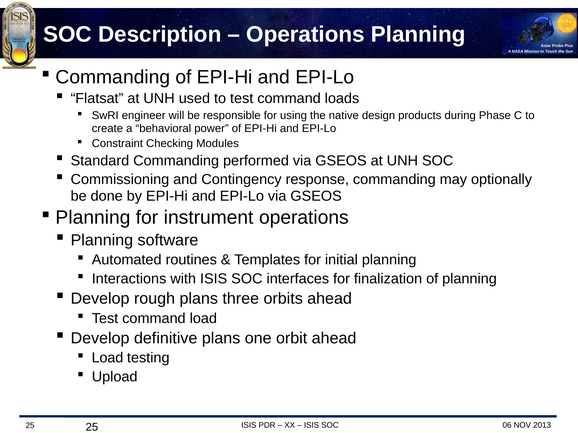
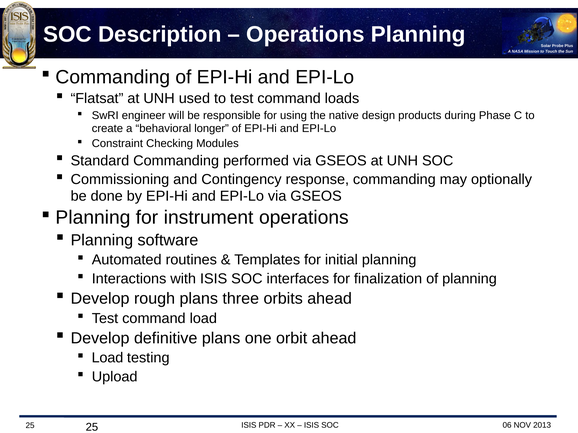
power: power -> longer (212, 129)
